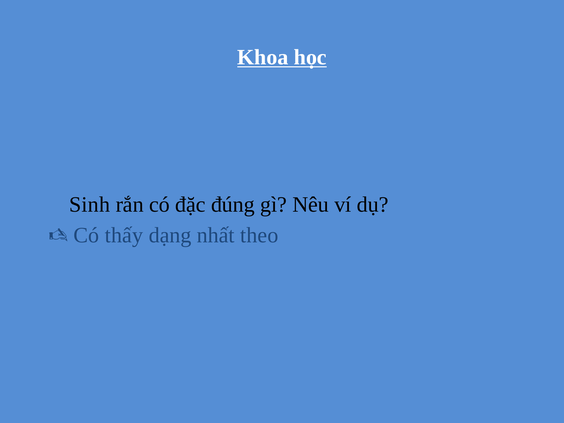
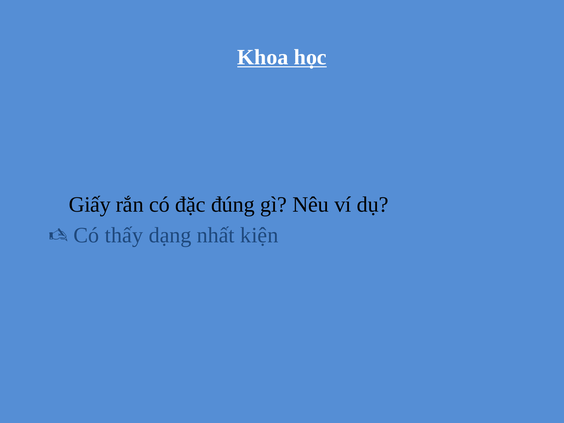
Sinh: Sinh -> Giấy (90, 204)
theo: theo -> kiện (259, 235)
